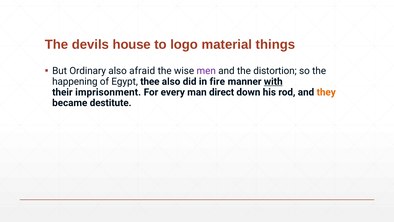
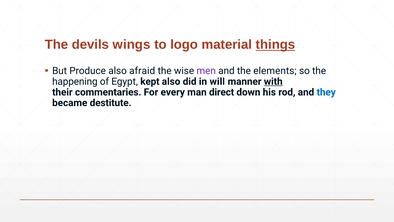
house: house -> wings (132, 45)
things underline: none -> present (275, 45)
Ordinary: Ordinary -> Produce (88, 71)
distortion: distortion -> elements (275, 71)
thee: thee -> kept (150, 81)
fire: fire -> will (217, 81)
imprisonment: imprisonment -> commentaries (108, 92)
they colour: orange -> blue (326, 92)
